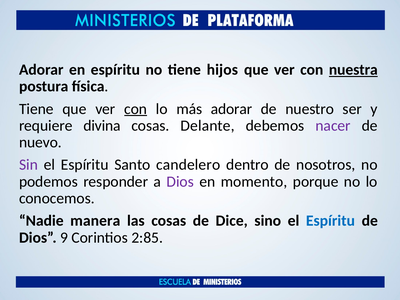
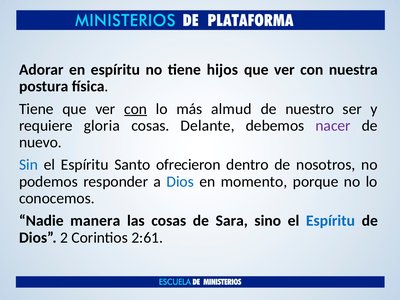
nuestra underline: present -> none (353, 70)
más adorar: adorar -> almud (231, 109)
divina: divina -> gloria (102, 126)
Sin colour: purple -> blue (28, 165)
candelero: candelero -> ofrecieron (188, 165)
Dios colour: purple -> blue (180, 182)
Dice: Dice -> Sara (232, 221)
9: 9 -> 2 (64, 238)
2:85: 2:85 -> 2:61 (147, 238)
